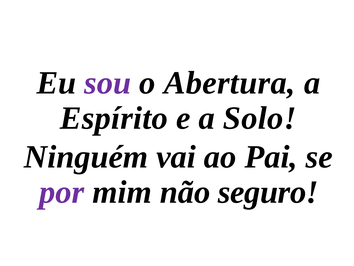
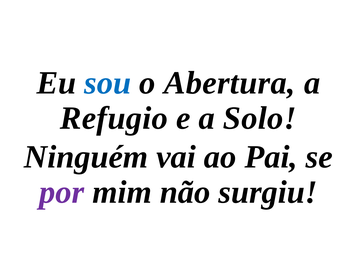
sou colour: purple -> blue (108, 83)
Espírito: Espírito -> Refugio (114, 118)
seguro: seguro -> surgiu (268, 192)
